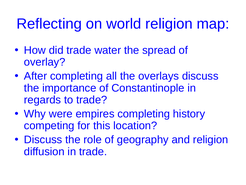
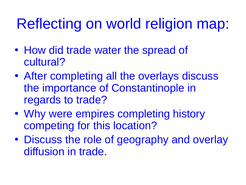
overlay: overlay -> cultural (45, 62)
and religion: religion -> overlay (211, 139)
